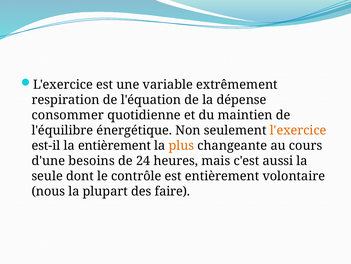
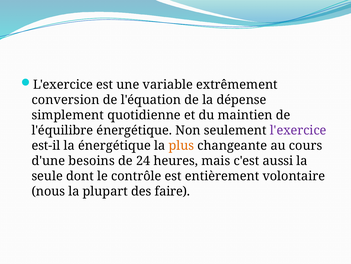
respiration: respiration -> conversion (66, 100)
consommer: consommer -> simplement (68, 115)
l'exercice colour: orange -> purple (298, 130)
la entièrement: entièrement -> énergétique (114, 145)
